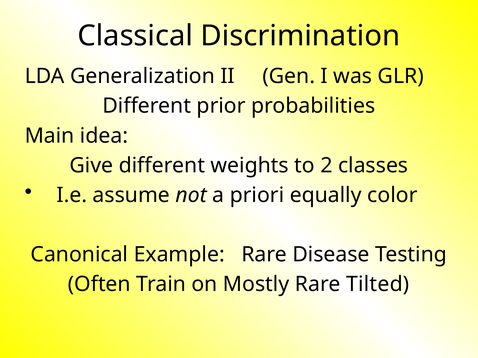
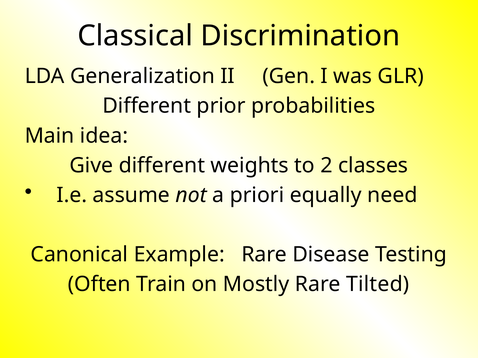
color: color -> need (392, 195)
